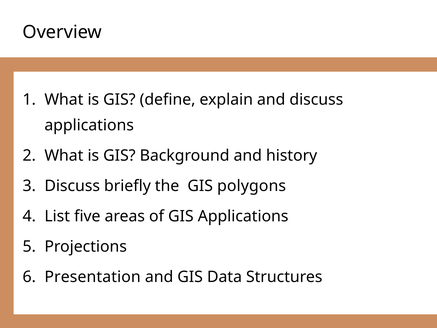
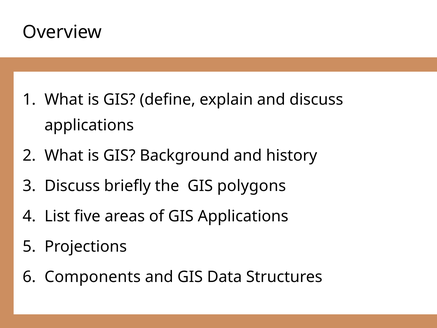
Presentation: Presentation -> Components (93, 277)
